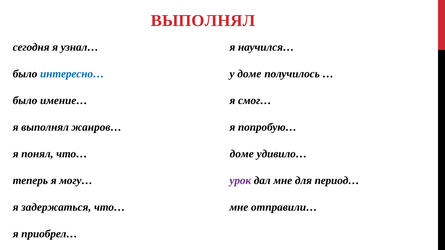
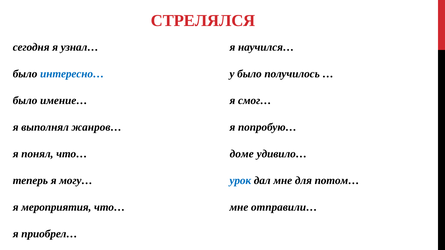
ВЫПОЛНЯЛ: ВЫПОЛНЯЛ -> СТРЕЛЯЛСЯ (203, 21)
у доме: доме -> было (249, 74)
урок colour: purple -> blue (240, 181)
период…: период… -> потом… (337, 181)
задержаться: задержаться -> мероприятия (56, 207)
